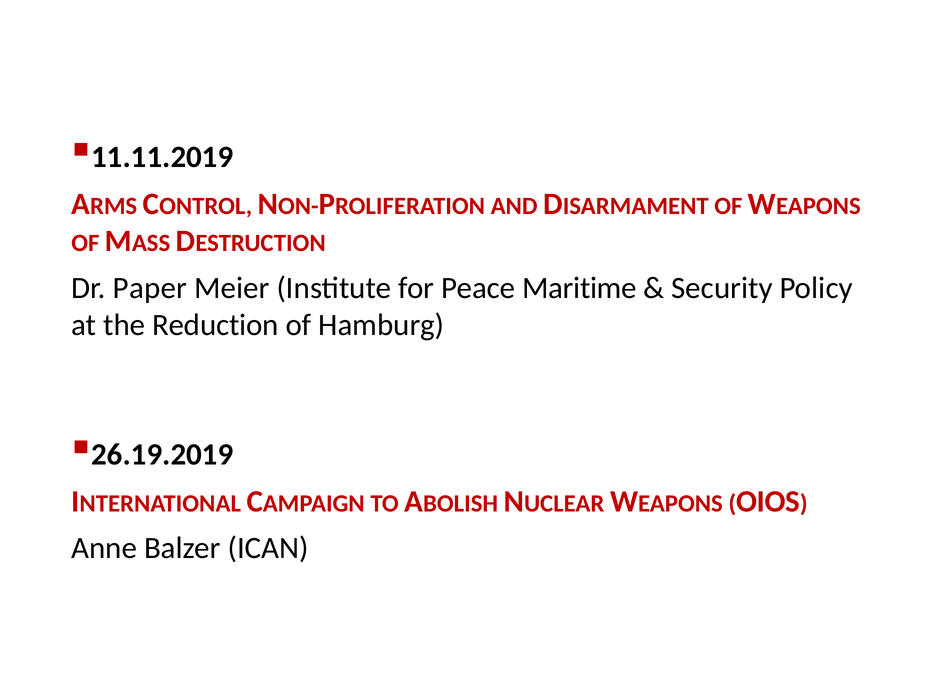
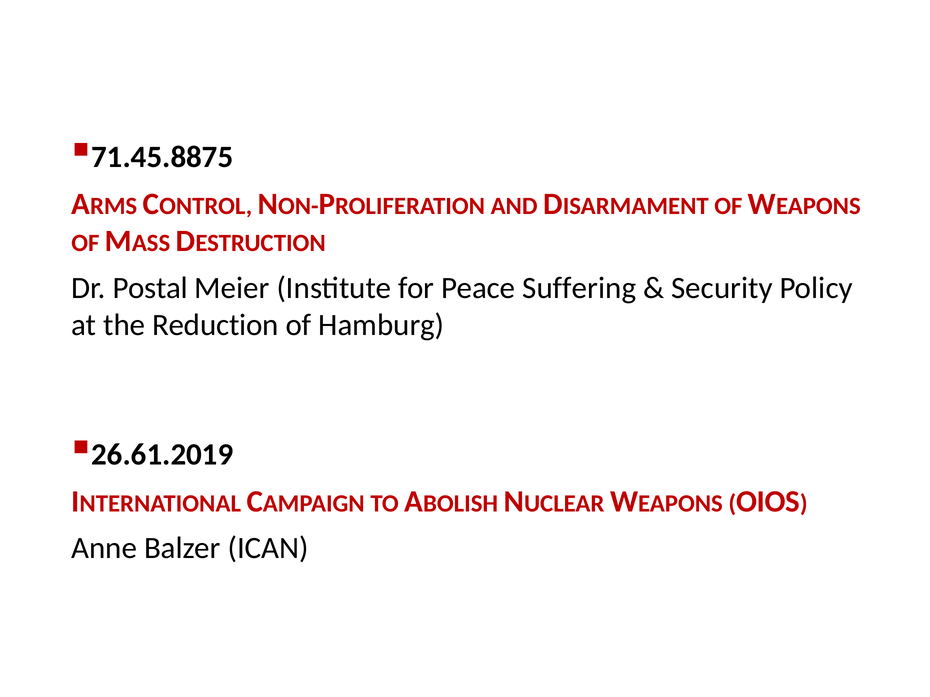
11.11.2019: 11.11.2019 -> 71.45.8875 (162, 157)
Paper: Paper -> Postal (150, 288)
Maritime: Maritime -> Suffering (579, 288)
26.19.2019: 26.19.2019 -> 26.61.2019 (162, 455)
